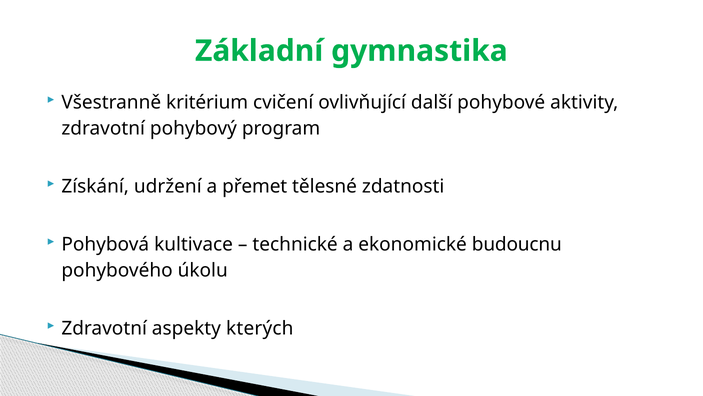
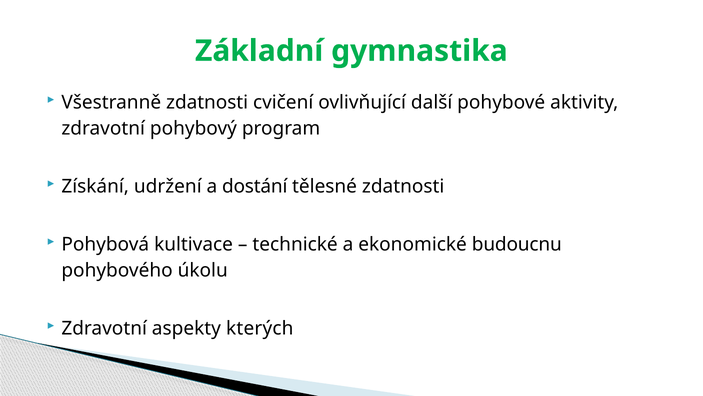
Všestranně kritérium: kritérium -> zdatnosti (207, 102)
přemet: přemet -> dostání (255, 186)
